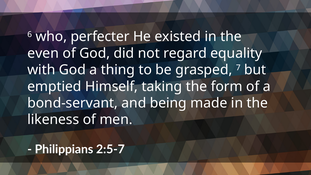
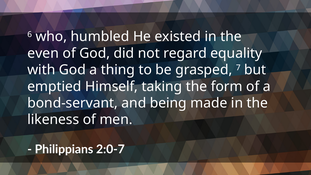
perfecter: perfecter -> humbled (100, 37)
2:5-7: 2:5-7 -> 2:0-7 (110, 149)
